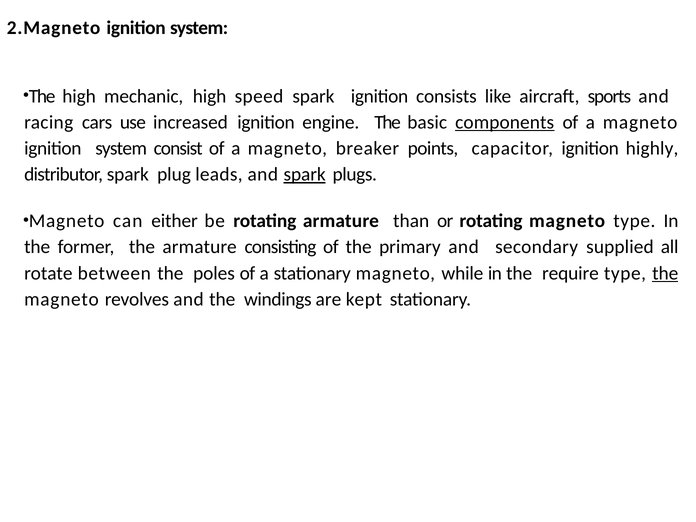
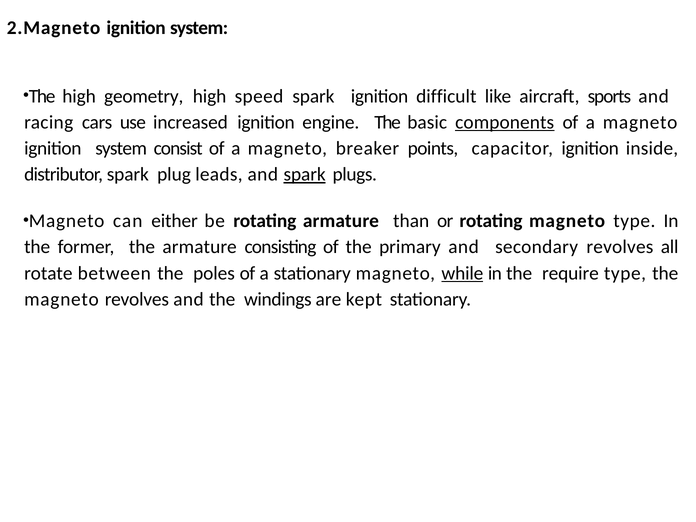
mechanic: mechanic -> geometry (144, 96)
consists: consists -> difficult (446, 96)
highly: highly -> inside (652, 148)
secondary supplied: supplied -> revolves (620, 247)
while underline: none -> present (462, 273)
the underline: present -> none (665, 273)
